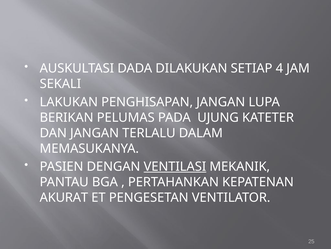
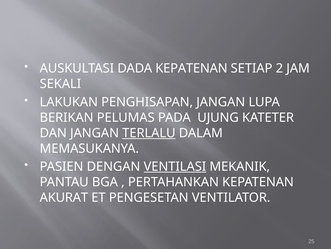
DADA DILAKUKAN: DILAKUKAN -> KEPATENAN (191, 68)
4: 4 -> 2 (279, 68)
TERLALU underline: none -> present (149, 133)
